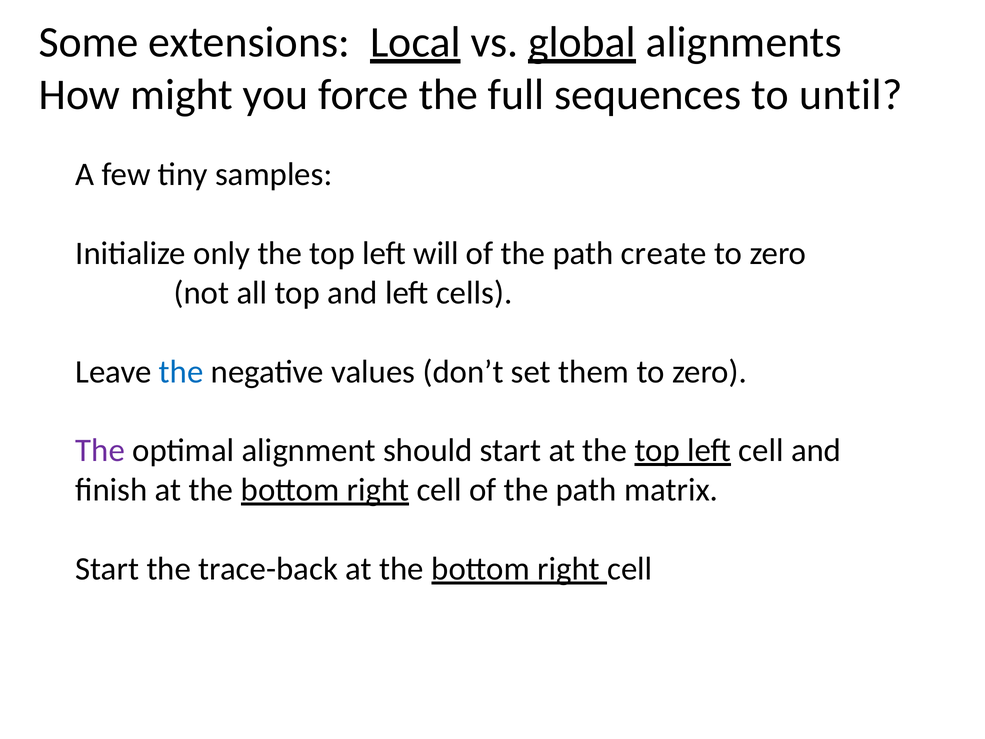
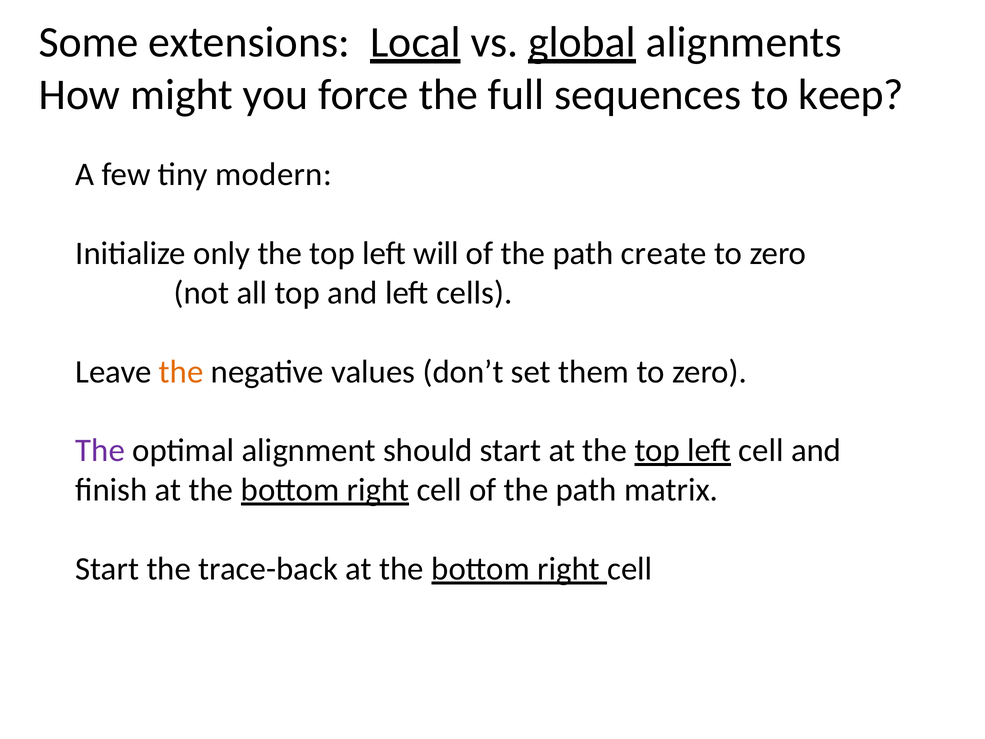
until: until -> keep (851, 95)
samples: samples -> modern (274, 175)
the colour: blue -> orange (181, 372)
